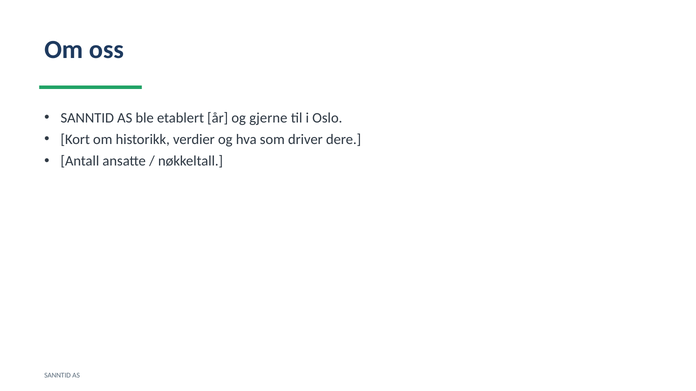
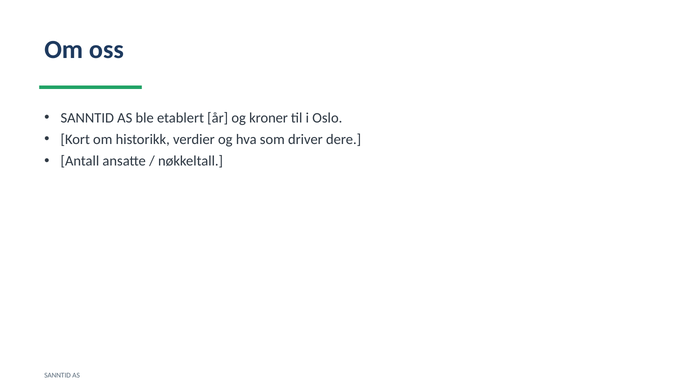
gjerne: gjerne -> kroner (269, 118)
